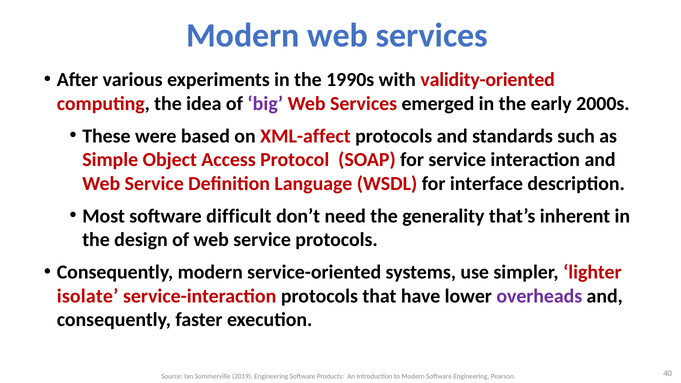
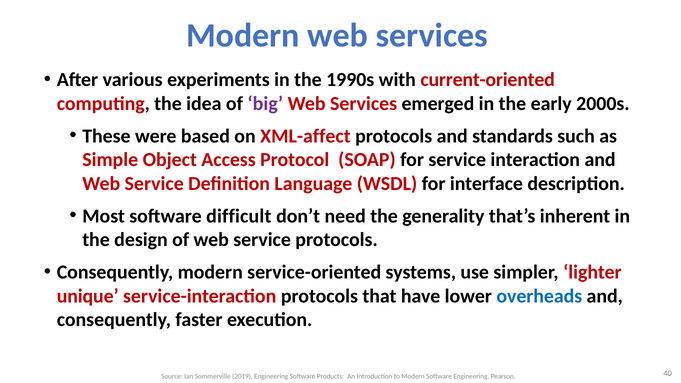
validity-oriented: validity-oriented -> current-oriented (488, 80)
isolate: isolate -> unique (88, 296)
overheads colour: purple -> blue (539, 296)
